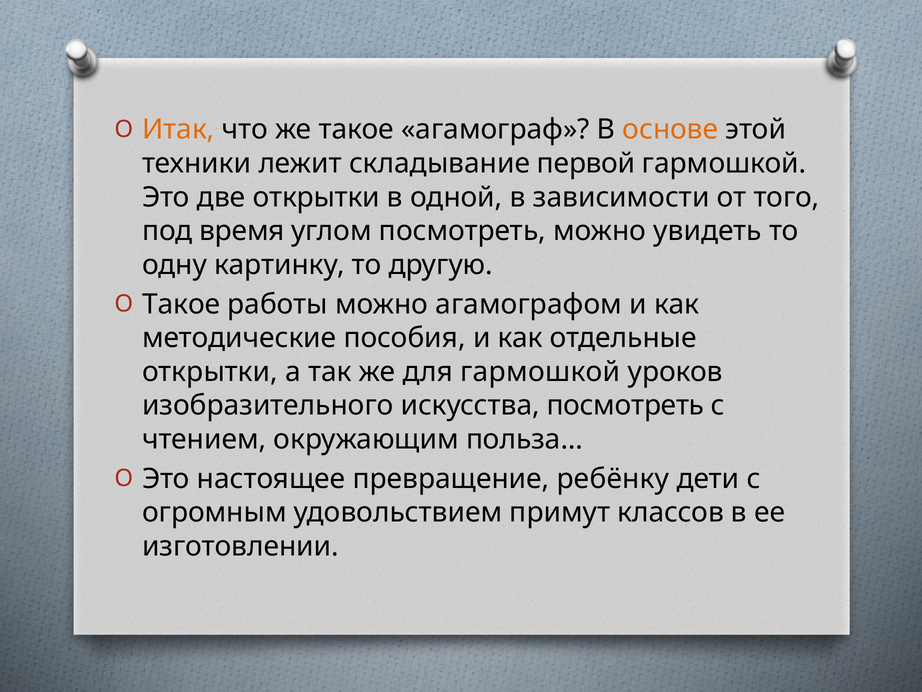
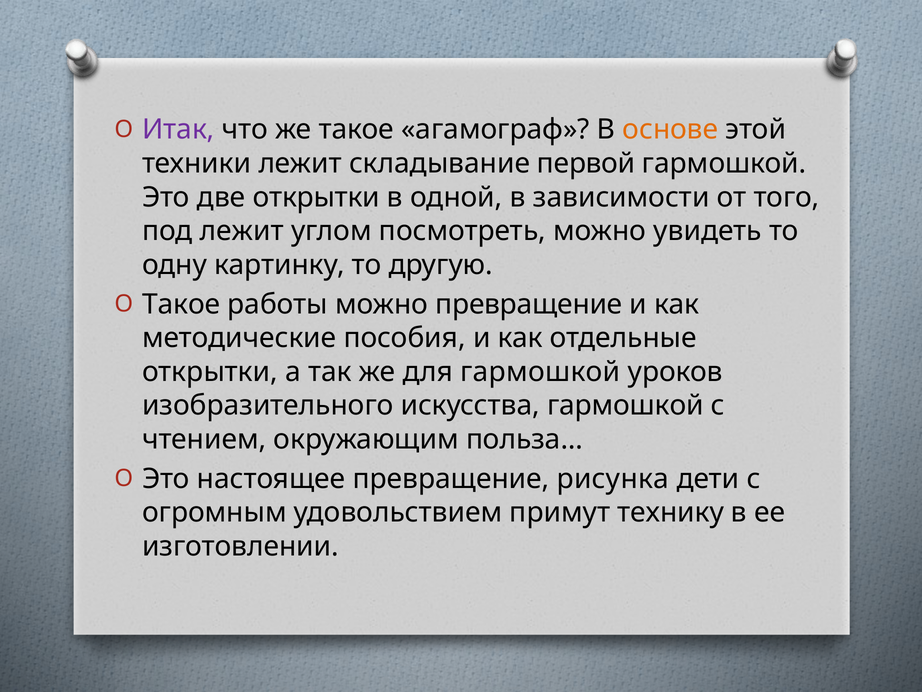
Итак colour: orange -> purple (178, 130)
под время: время -> лежит (242, 231)
можно агамографом: агамографом -> превращение (529, 304)
искусства посмотреть: посмотреть -> гармошкой (625, 405)
ребёнку: ребёнку -> рисунка (613, 478)
классов: классов -> технику (671, 512)
